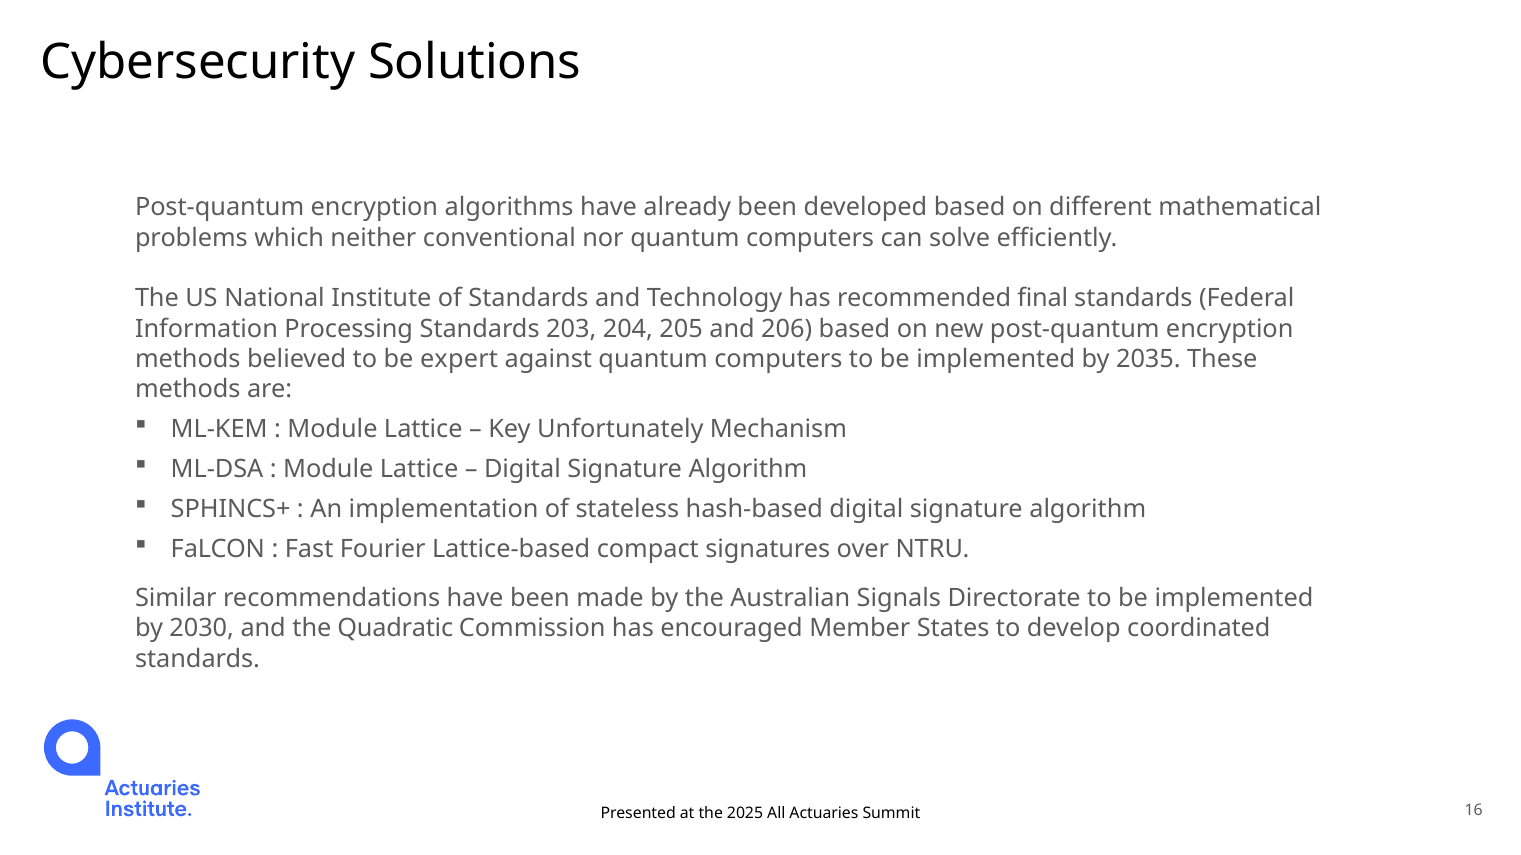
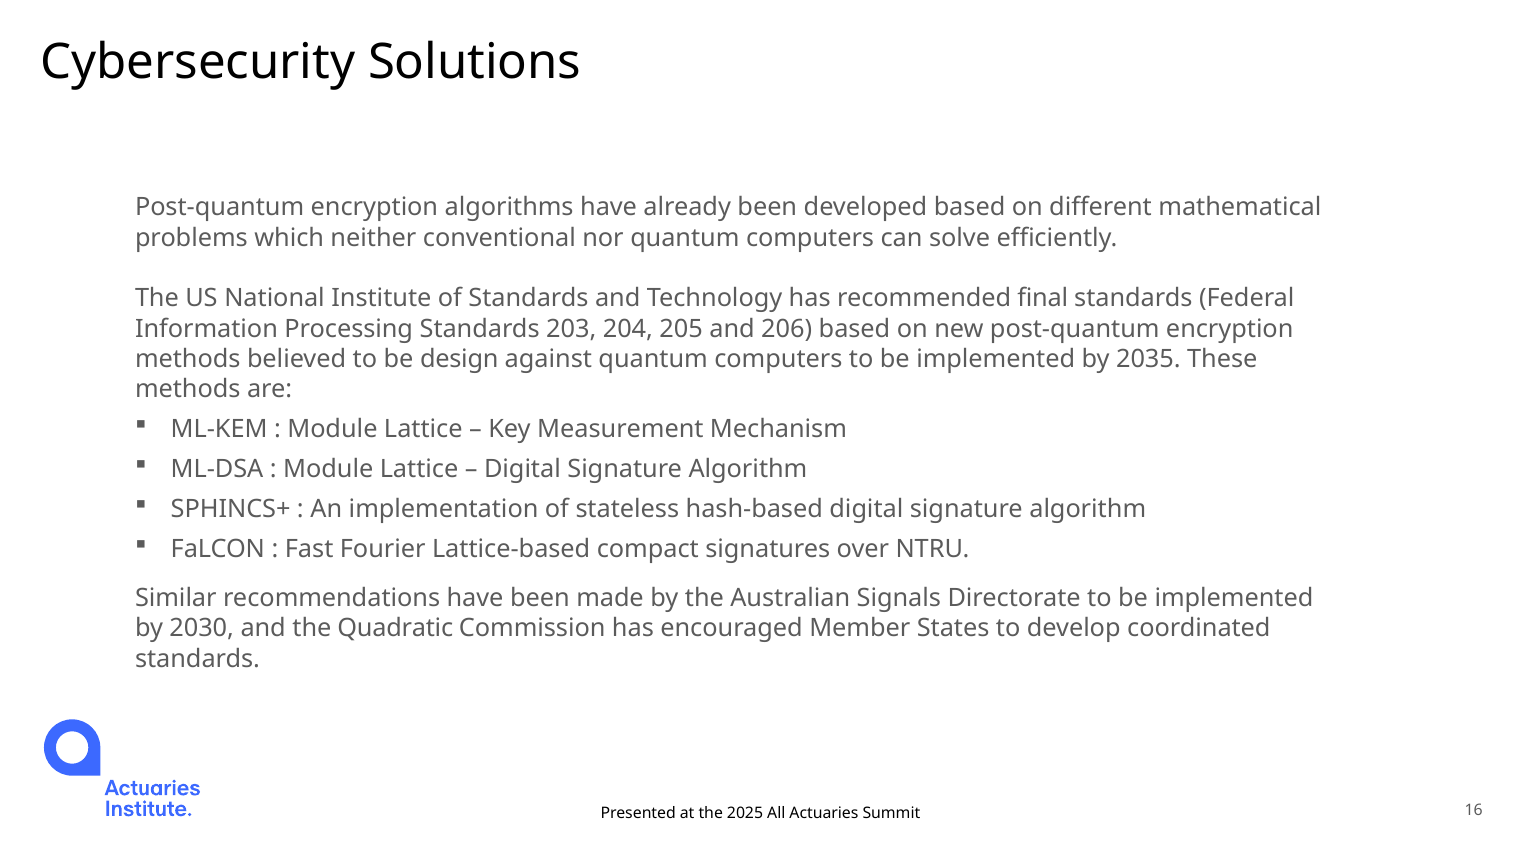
expert: expert -> design (459, 359)
Unfortunately: Unfortunately -> Measurement (620, 430)
